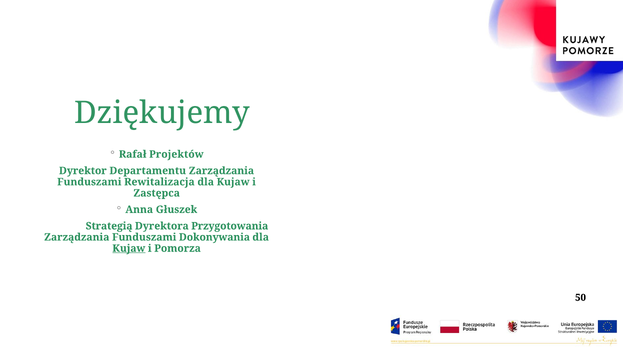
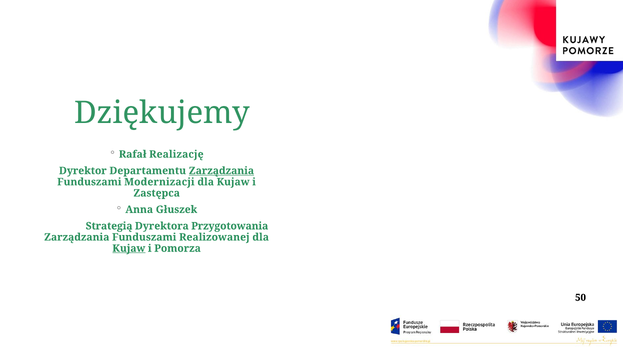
Projektów: Projektów -> Realizację (176, 154)
Zarządzania underline: none -> present (221, 171)
Rewitalizacja: Rewitalizacja -> Modernizacji (159, 182)
Dokonywania: Dokonywania -> Realizowanej (214, 237)
